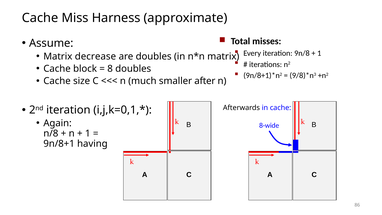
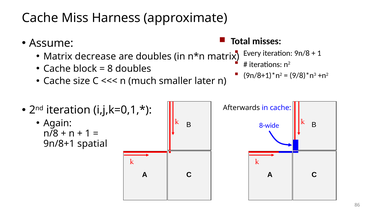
after: after -> later (205, 81)
having: having -> spatial (92, 144)
